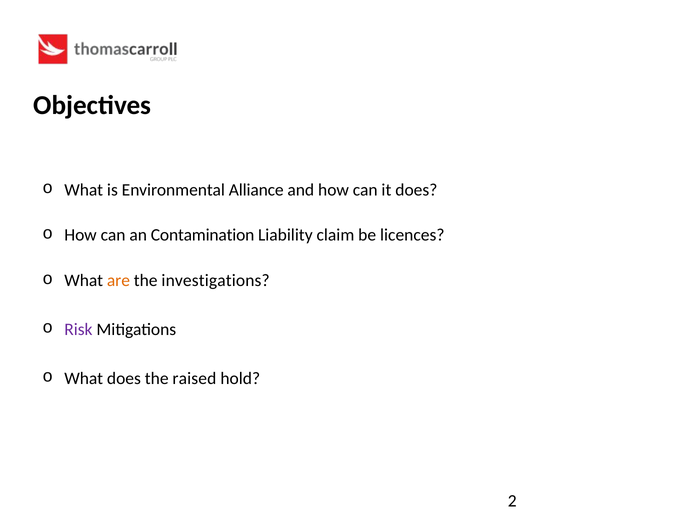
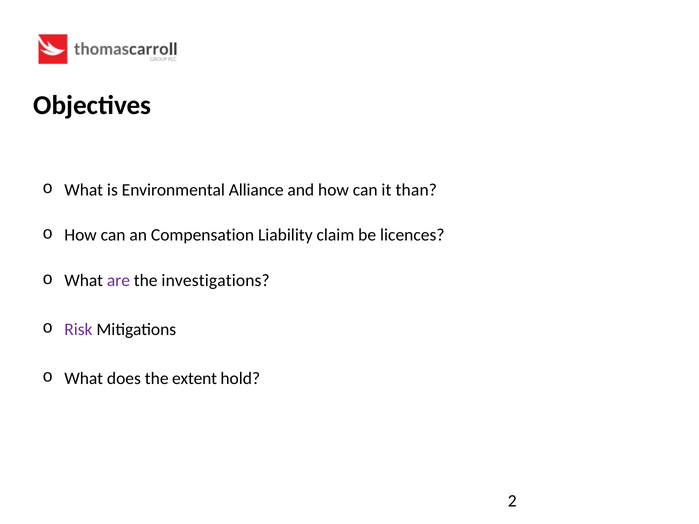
it does: does -> than (416, 190)
Contamination: Contamination -> Compensation (203, 235)
are colour: orange -> purple (118, 281)
raised: raised -> extent (195, 379)
